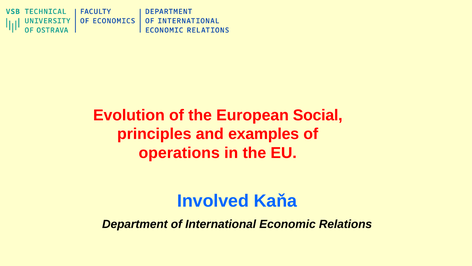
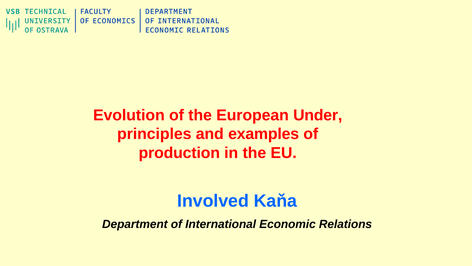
Social: Social -> Under (318, 115)
operations: operations -> production (179, 153)
